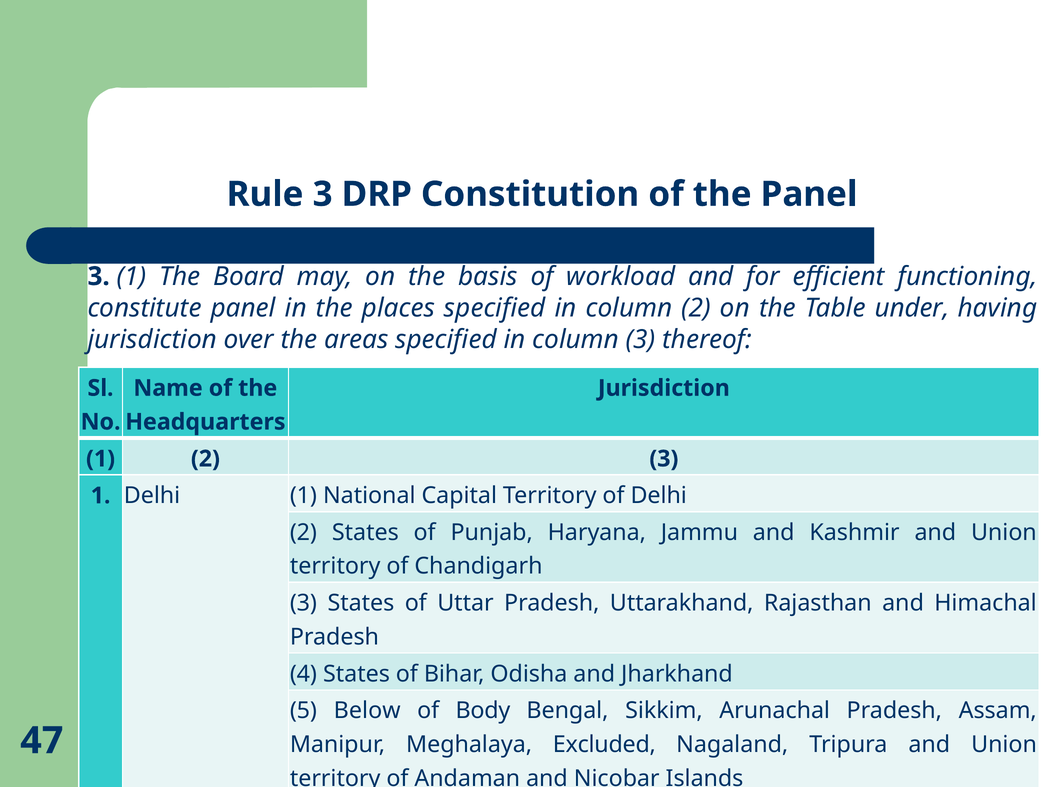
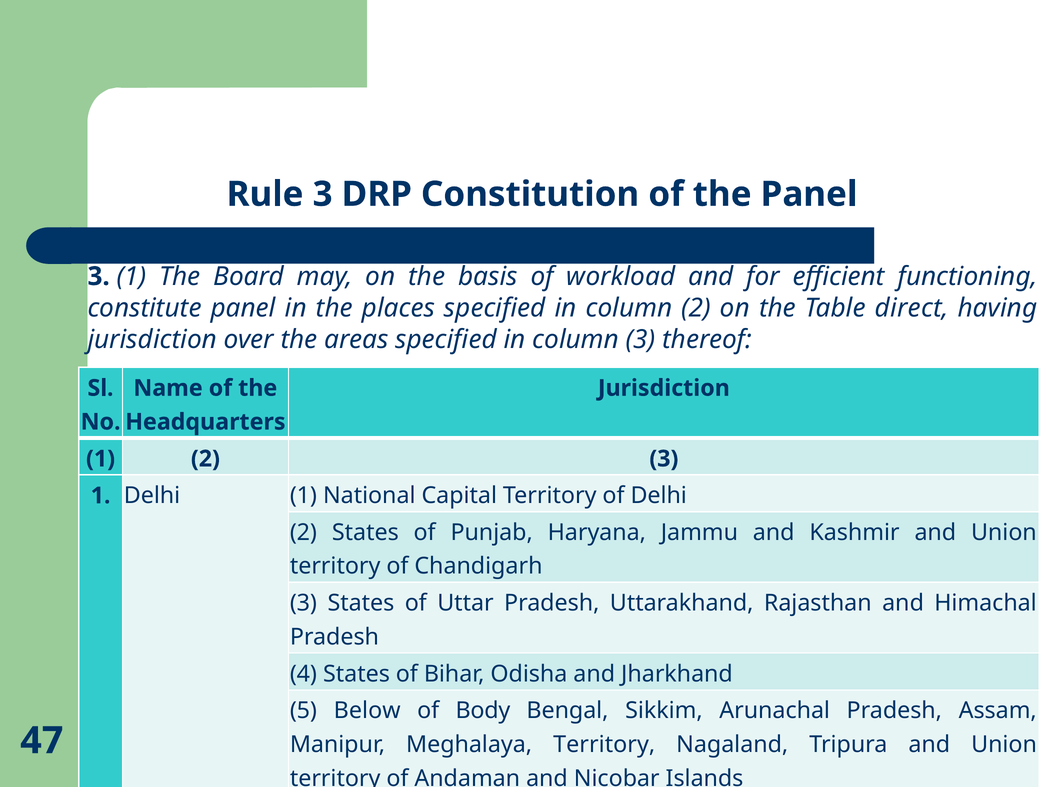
under: under -> direct (912, 308)
Meghalaya Excluded: Excluded -> Territory (604, 744)
